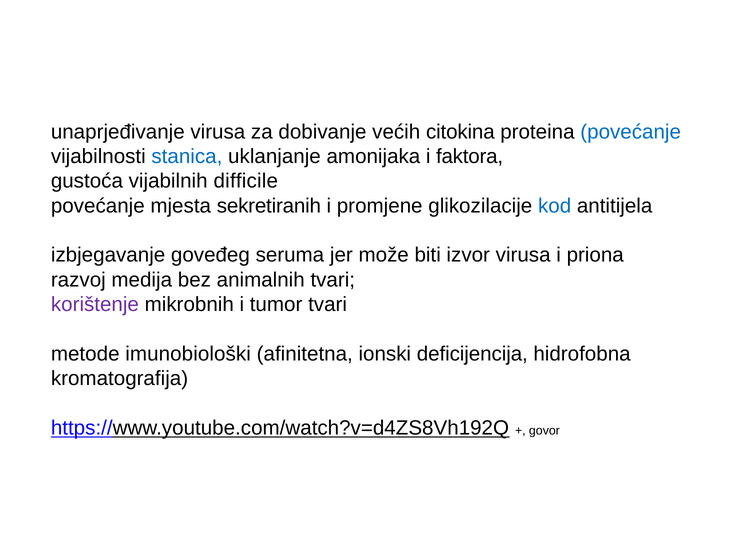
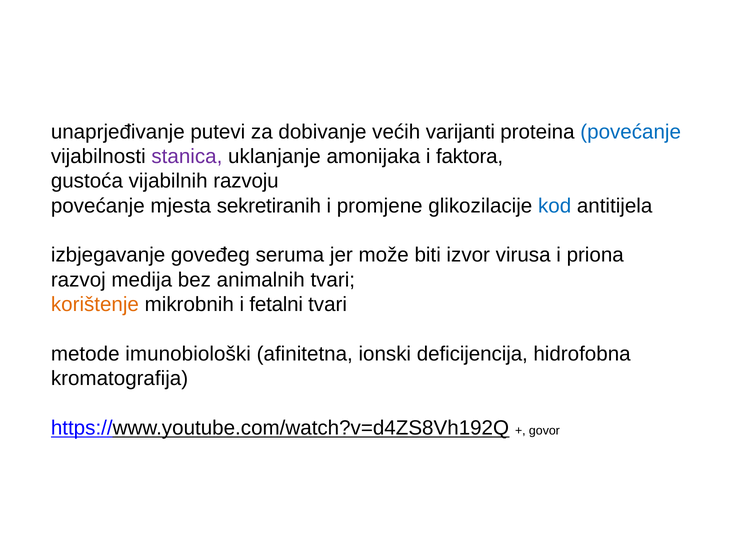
unaprjeđivanje virusa: virusa -> putevi (218, 132)
citokina: citokina -> varijanti (460, 132)
stanica colour: blue -> purple (187, 156)
difficile: difficile -> razvoju (246, 181)
korištenje colour: purple -> orange (95, 304)
tumor: tumor -> fetalni (276, 304)
